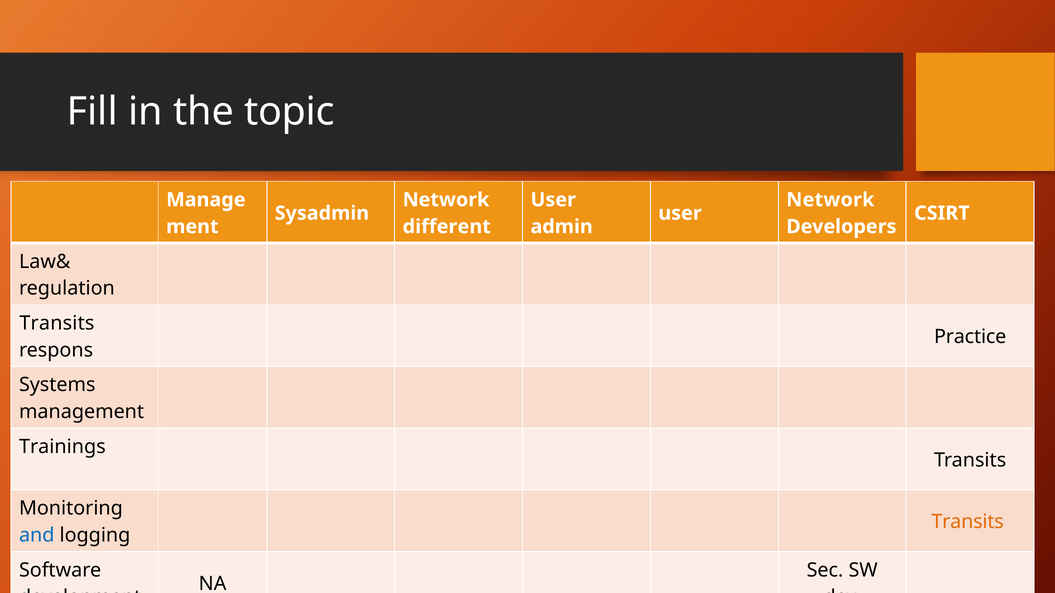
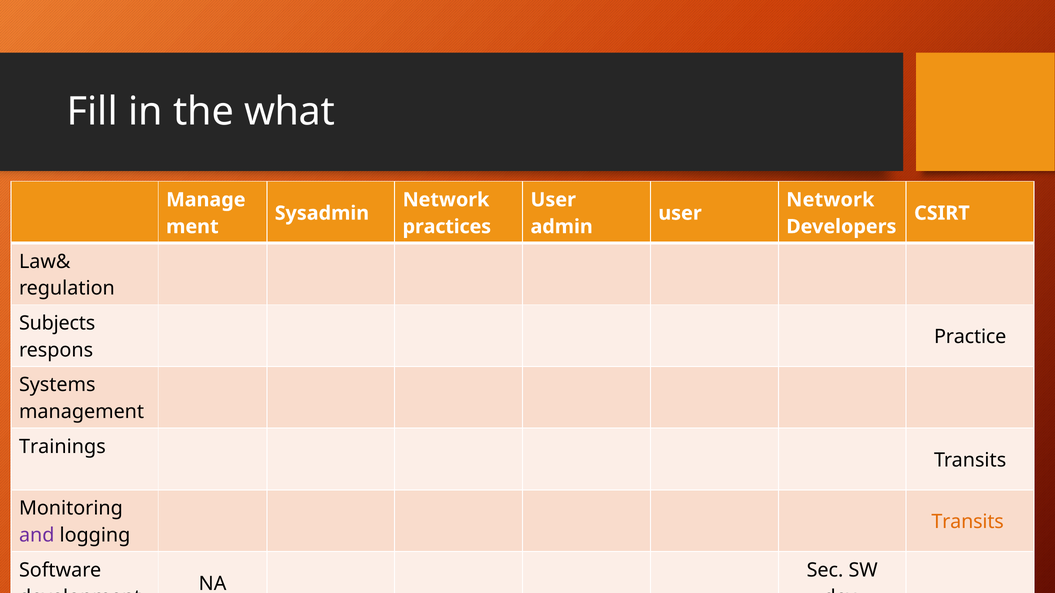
topic: topic -> what (289, 112)
different: different -> practices (447, 227)
Transits: Transits -> Subjects (57, 323)
and colour: blue -> purple (37, 536)
